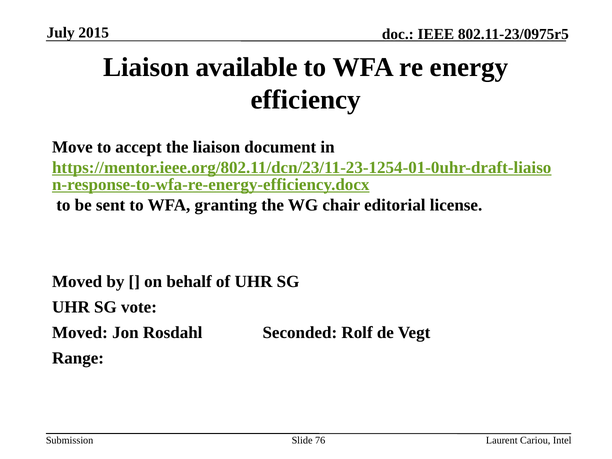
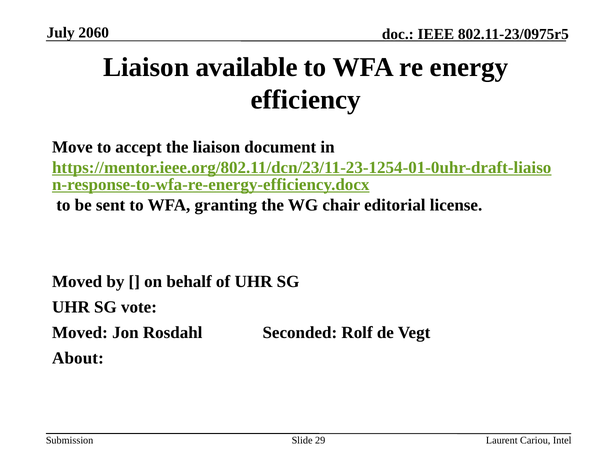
2015: 2015 -> 2060 (94, 33)
Range: Range -> About (78, 358)
76: 76 -> 29 (320, 440)
